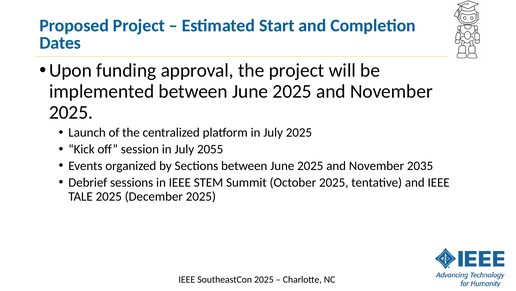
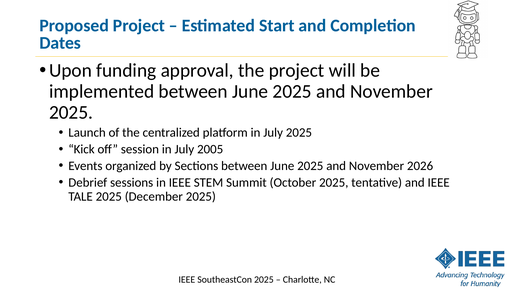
2055: 2055 -> 2005 (210, 149)
2035: 2035 -> 2026 (420, 165)
